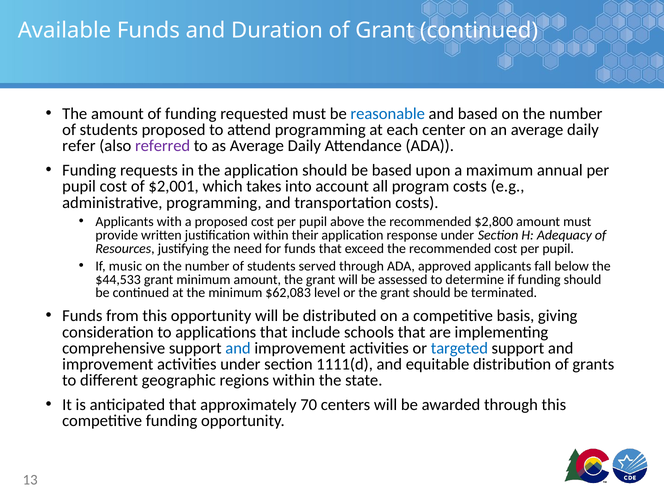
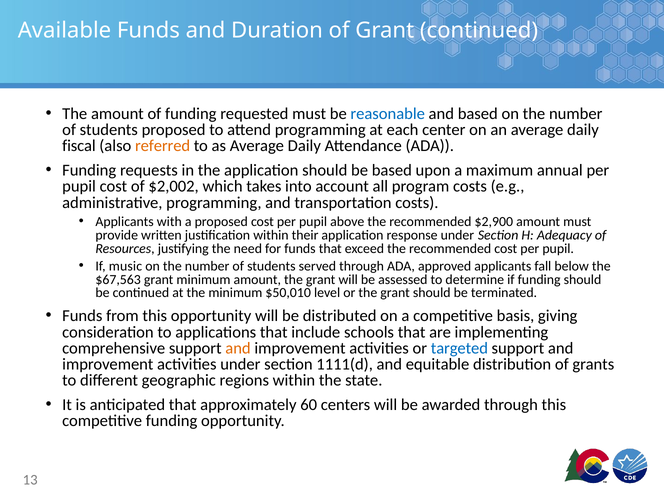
refer: refer -> fiscal (79, 146)
referred colour: purple -> orange (163, 146)
$2,001: $2,001 -> $2,002 (174, 186)
$2,800: $2,800 -> $2,900 (494, 222)
$44,533: $44,533 -> $67,563 (118, 279)
$62,083: $62,083 -> $50,010 (288, 293)
and colour: blue -> orange (238, 348)
70: 70 -> 60 (309, 405)
